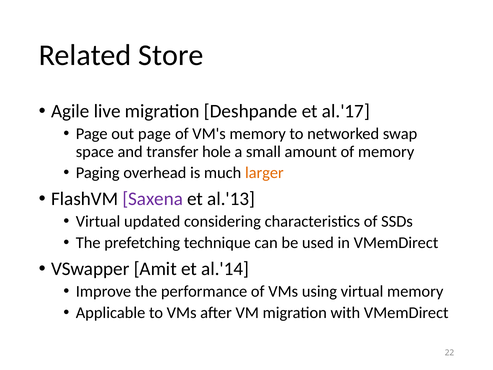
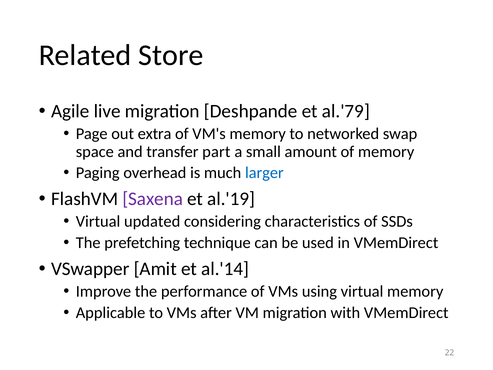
al.'17: al.'17 -> al.'79 (346, 111)
out page: page -> extra (155, 134)
hole: hole -> part (216, 152)
larger colour: orange -> blue (264, 173)
al.'13: al.'13 -> al.'19 (231, 199)
